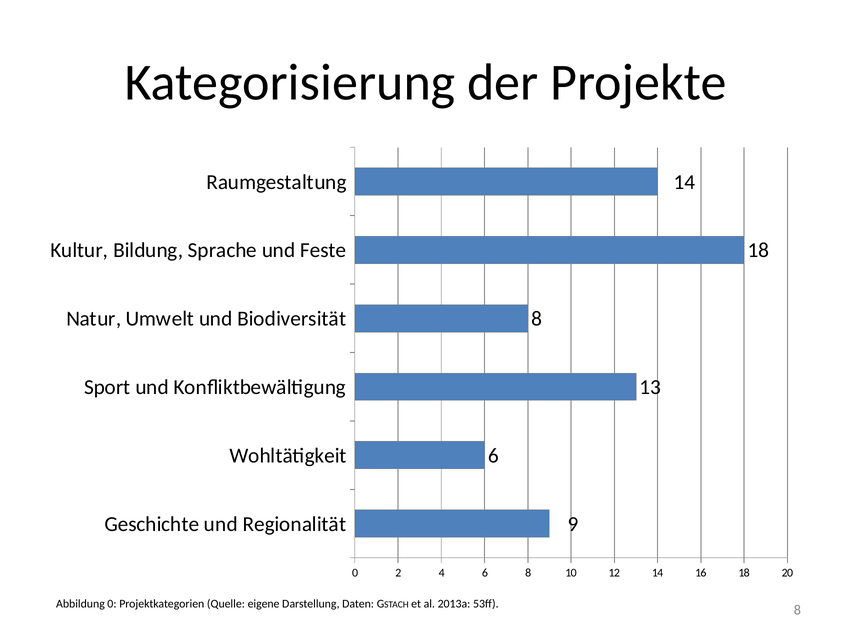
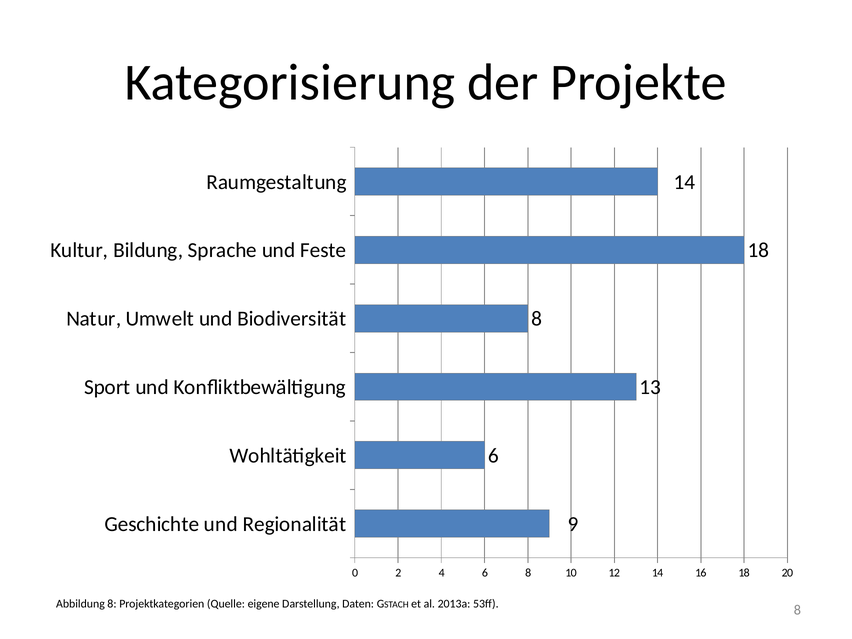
Abbildung 0: 0 -> 8 (112, 604)
